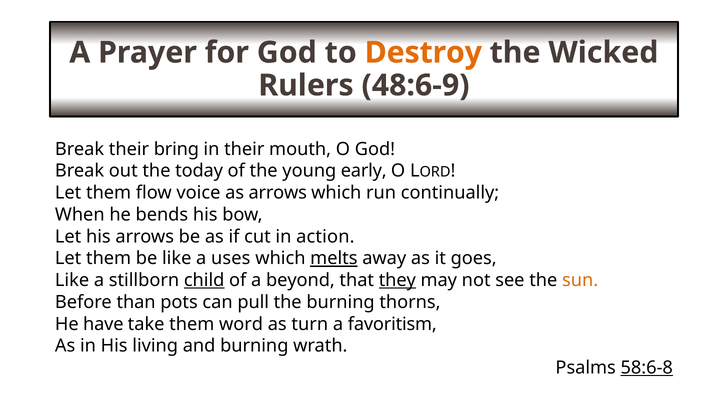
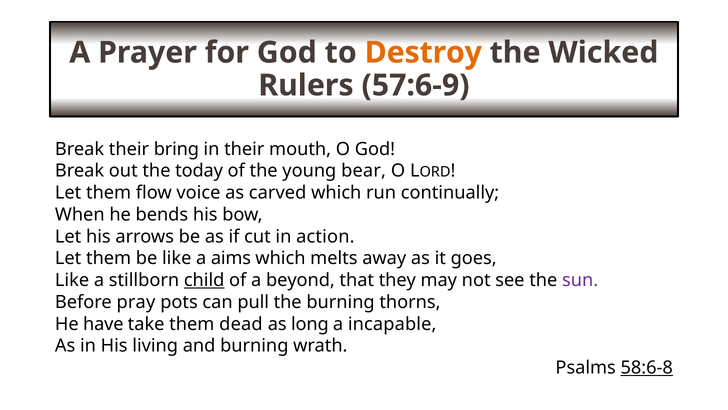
48:6-9: 48:6-9 -> 57:6-9 (416, 85)
early: early -> bear (364, 171)
as arrows: arrows -> carved (278, 193)
uses: uses -> aims (231, 258)
melts underline: present -> none (334, 258)
they underline: present -> none (397, 280)
sun colour: orange -> purple (580, 280)
than: than -> pray (136, 302)
word: word -> dead (241, 324)
turn: turn -> long (310, 324)
favoritism: favoritism -> incapable (392, 324)
